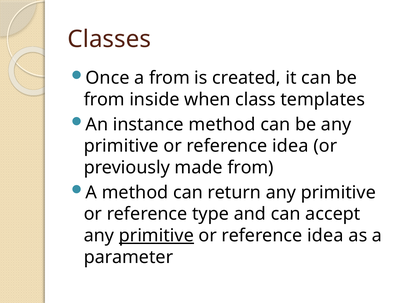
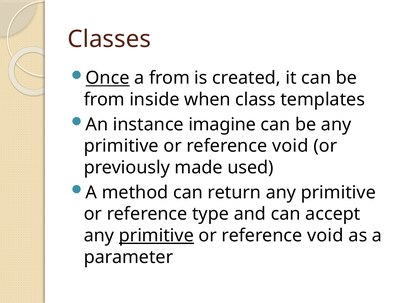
Once underline: none -> present (108, 78)
instance method: method -> imagine (222, 125)
idea: idea -> void (290, 146)
made from: from -> used (251, 168)
idea: idea -> void (325, 236)
